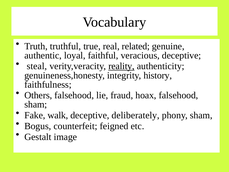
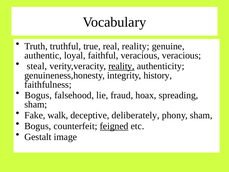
real related: related -> reality (136, 46)
veracious deceptive: deceptive -> veracious (182, 55)
Others: Others -> Bogus (38, 95)
hoax falsehood: falsehood -> spreading (178, 95)
feigned underline: none -> present (114, 126)
